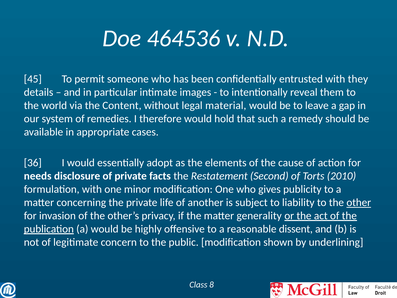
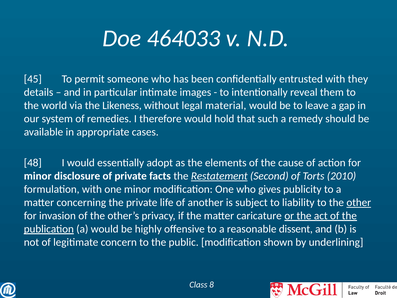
464536: 464536 -> 464033 (184, 38)
Content: Content -> Likeness (122, 105)
36: 36 -> 48 (33, 163)
needs: needs -> minor (38, 176)
Restatement underline: none -> present (219, 176)
generality: generality -> caricature (259, 216)
